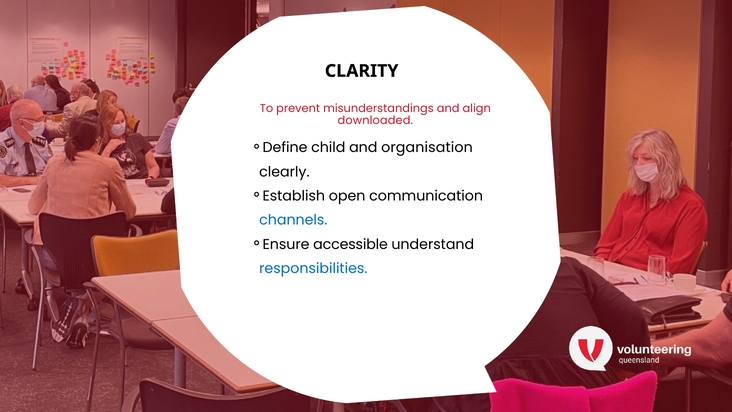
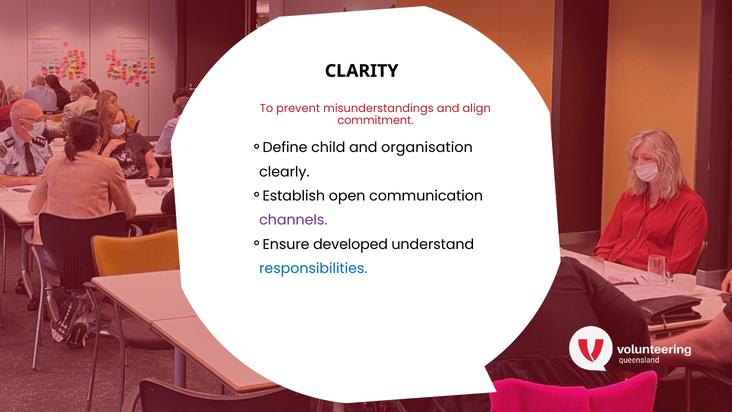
downloaded: downloaded -> commitment (375, 120)
channels colour: blue -> purple (293, 220)
accessible: accessible -> developed (351, 244)
